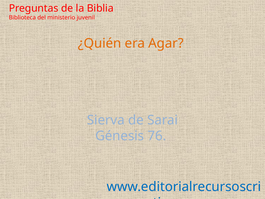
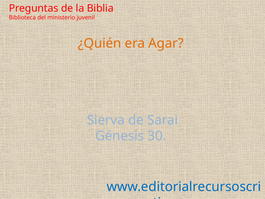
76: 76 -> 30 (157, 136)
